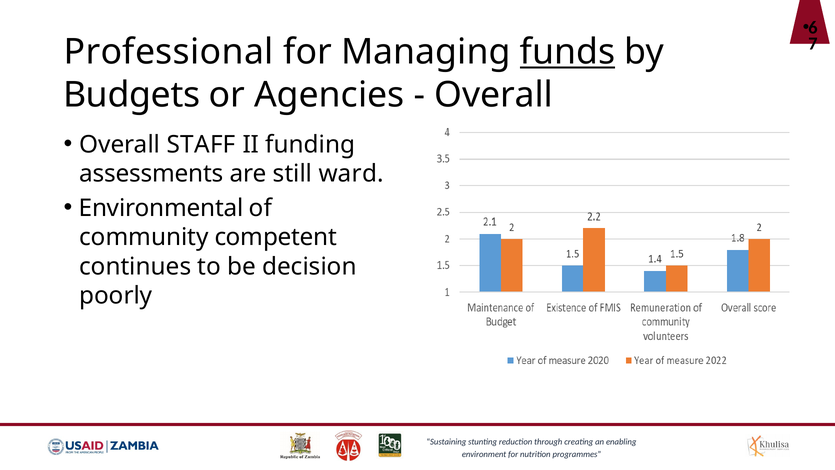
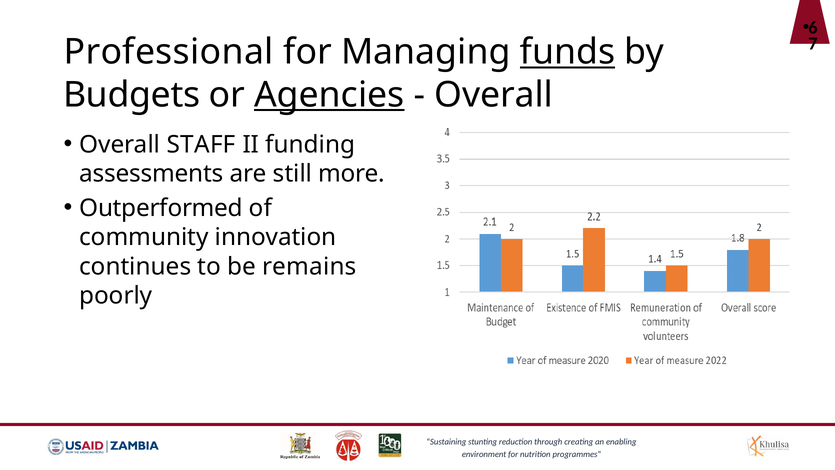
Agencies underline: none -> present (329, 95)
ward: ward -> more (352, 174)
Environmental: Environmental -> Outperformed (161, 208)
competent: competent -> innovation (276, 237)
decision: decision -> remains (309, 266)
